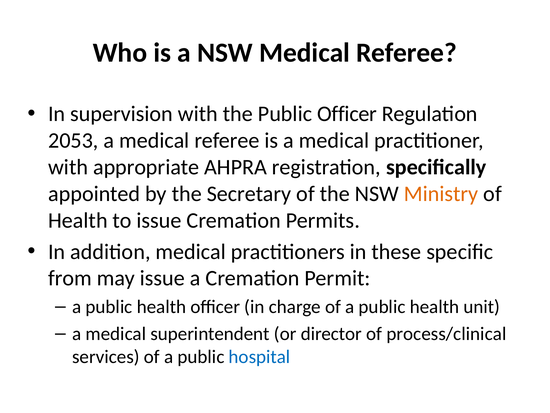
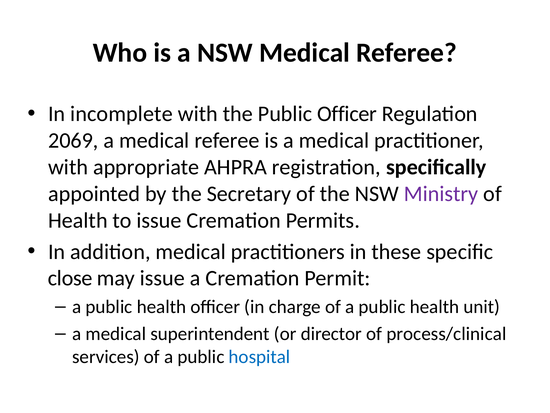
supervision: supervision -> incomplete (122, 114)
2053: 2053 -> 2069 (73, 140)
Ministry colour: orange -> purple (441, 194)
from: from -> close (70, 278)
